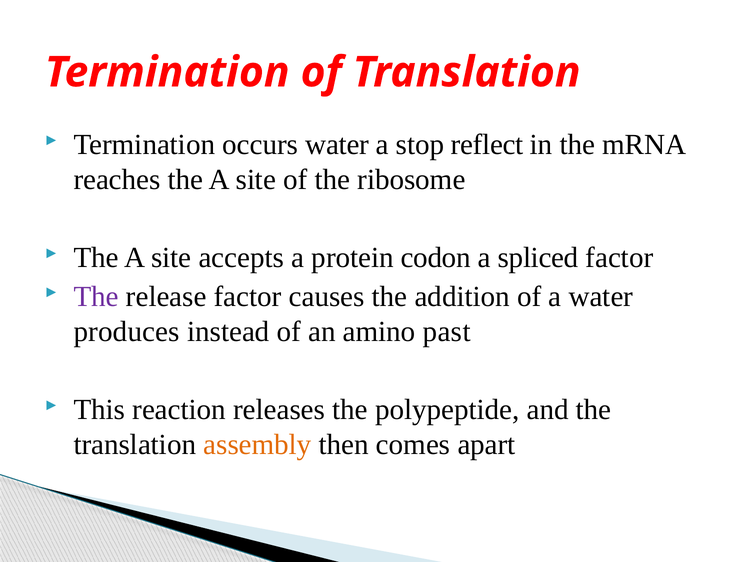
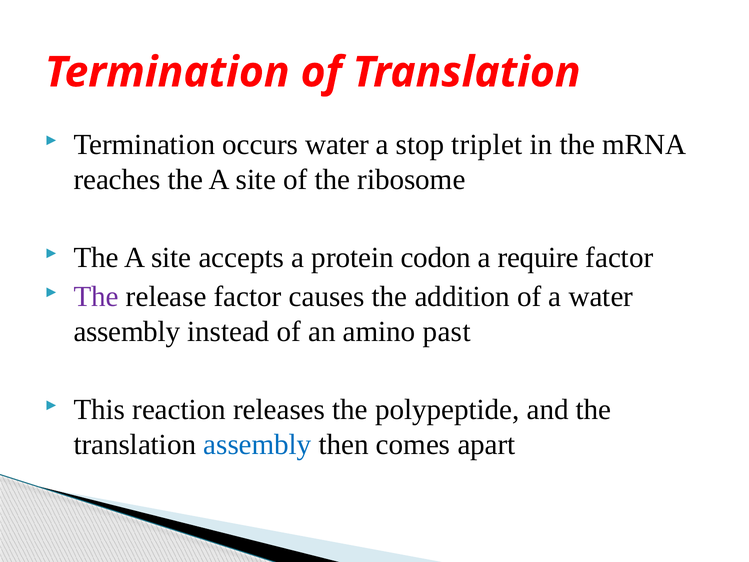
reflect: reflect -> triplet (487, 144)
spliced: spliced -> require (538, 257)
produces: produces -> assembly (127, 331)
assembly colour: orange -> blue (257, 444)
